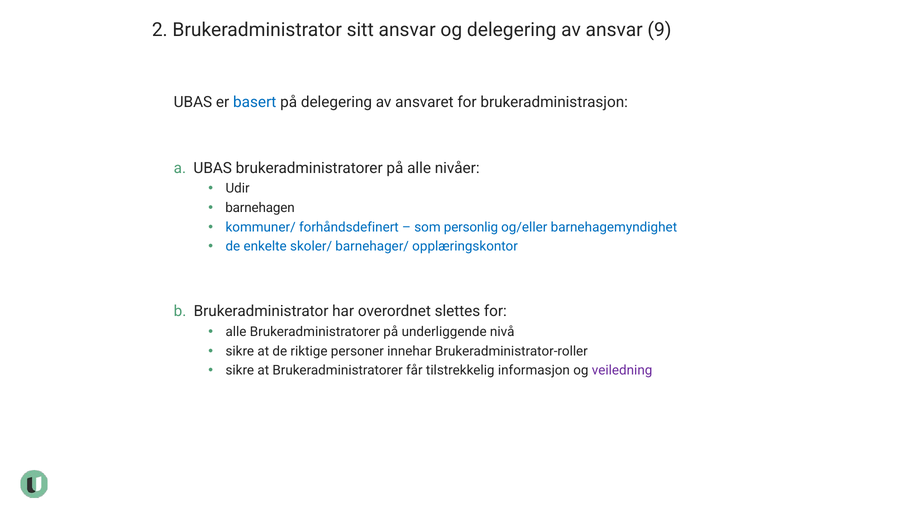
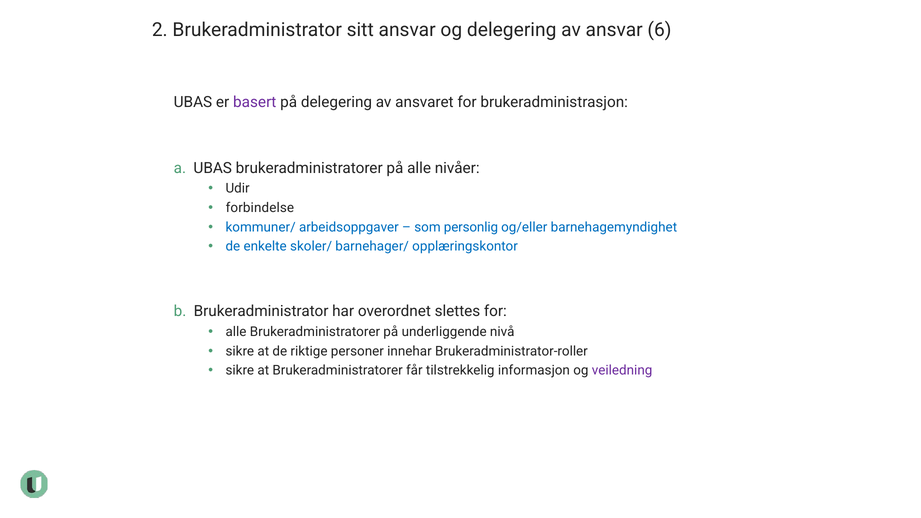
9: 9 -> 6 (660, 30)
basert colour: blue -> purple (255, 102)
barnehagen: barnehagen -> forbindelse (260, 208)
forhåndsdefinert: forhåndsdefinert -> arbeidsoppgaver (349, 227)
